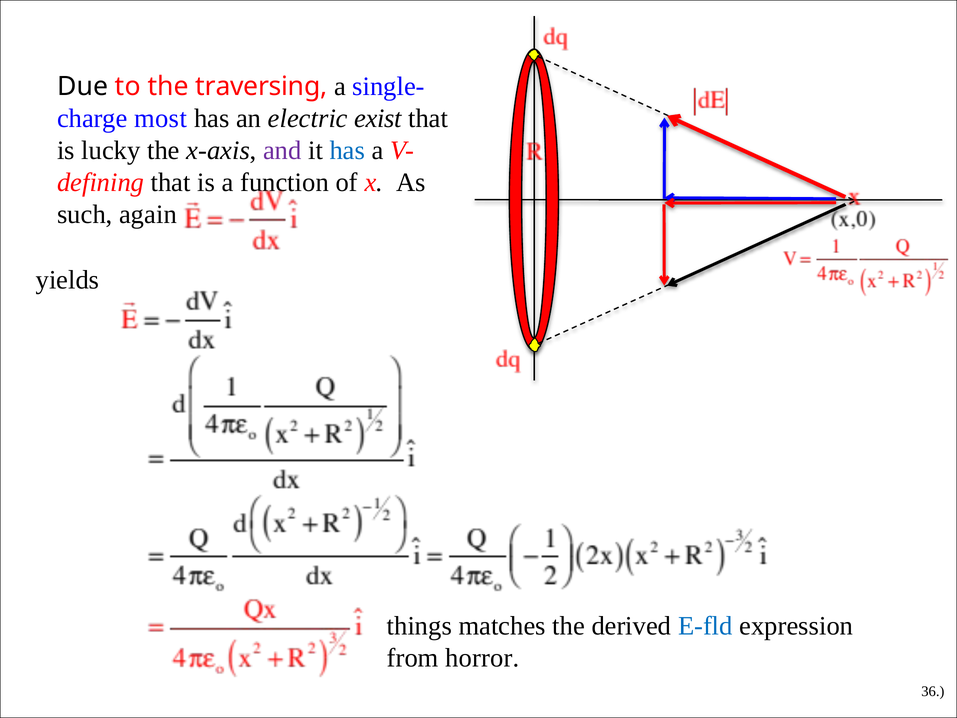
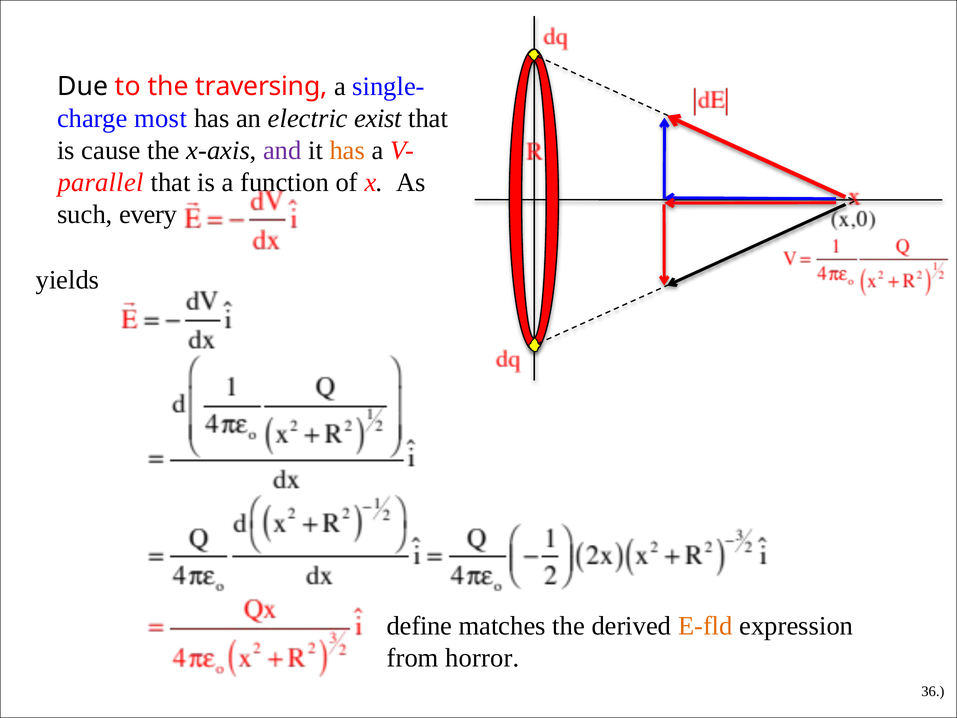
lucky: lucky -> cause (111, 150)
has colour: blue -> orange (347, 150)
defining: defining -> parallel (101, 182)
again: again -> every (148, 214)
things: things -> define (420, 626)
E-fld colour: blue -> orange (705, 626)
